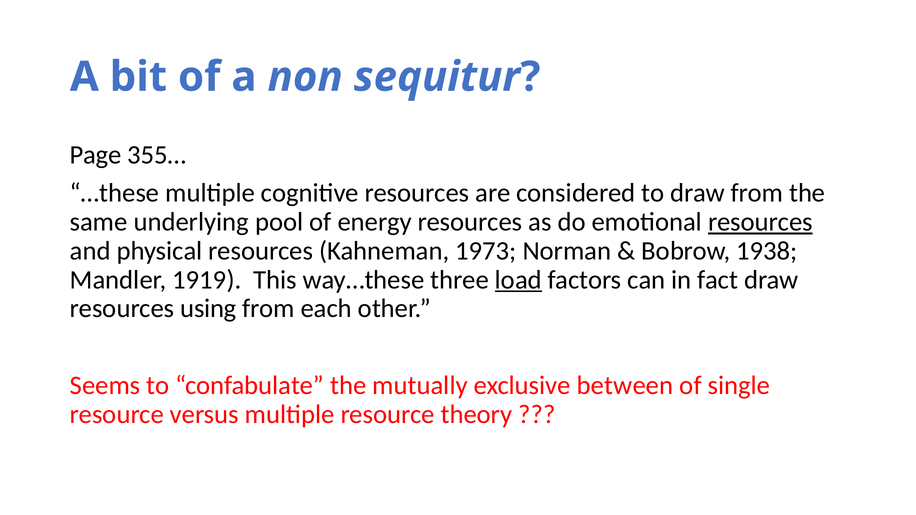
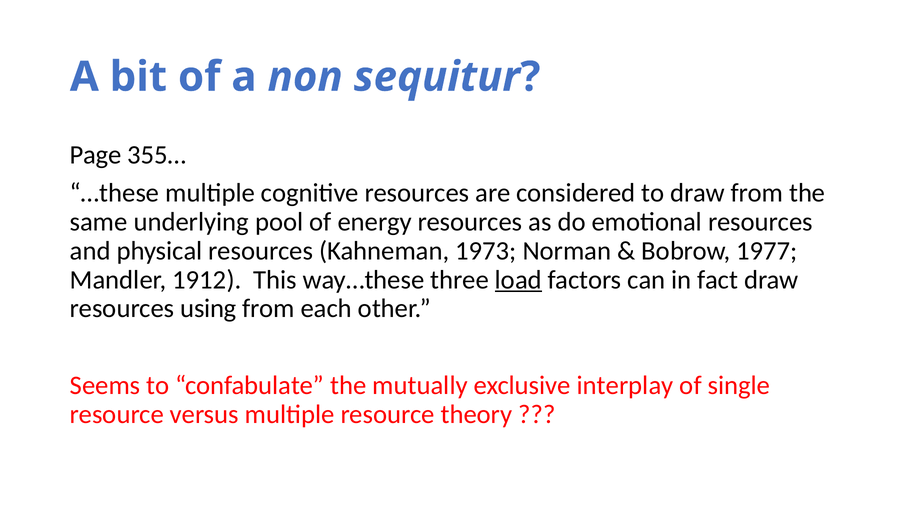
resources underline: present -> none (760, 222)
1938: 1938 -> 1977 (767, 251)
1919: 1919 -> 1912 (207, 280)
between: between -> interplay (625, 386)
